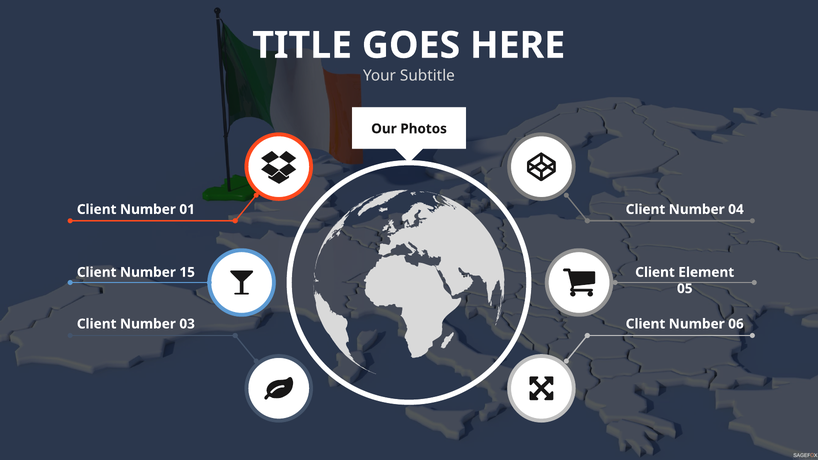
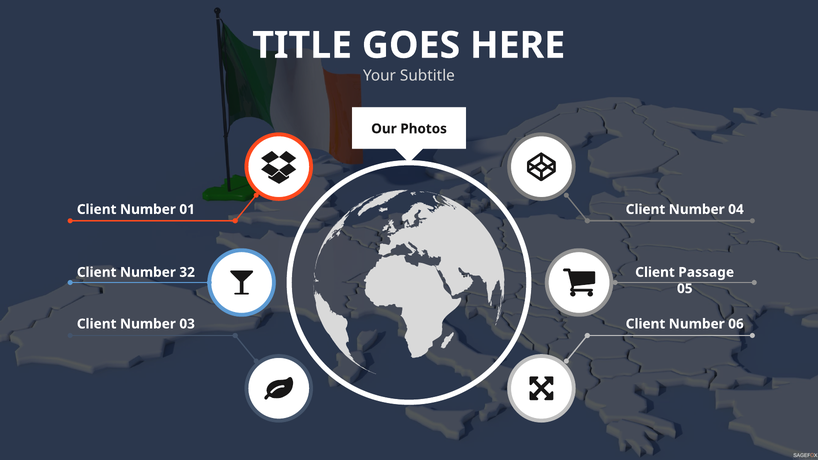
Element: Element -> Passage (706, 272)
15: 15 -> 32 (187, 272)
